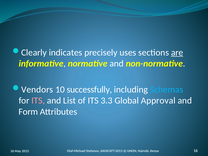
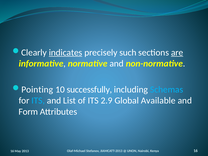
indicates underline: none -> present (66, 52)
uses: uses -> such (128, 52)
Vendors: Vendors -> Pointing (37, 89)
ITS colour: pink -> light blue (38, 101)
3.3: 3.3 -> 2.9 (107, 101)
Approval: Approval -> Available (158, 101)
